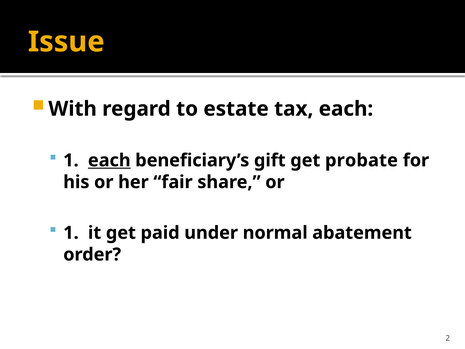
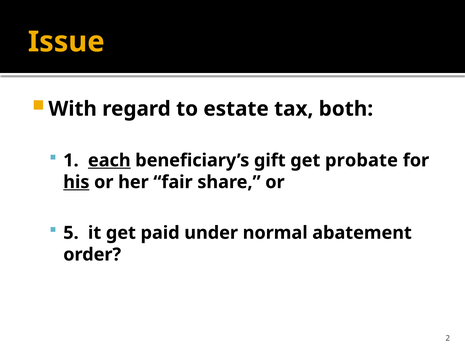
tax each: each -> both (346, 109)
his underline: none -> present (76, 182)
1: 1 -> 5 (71, 233)
